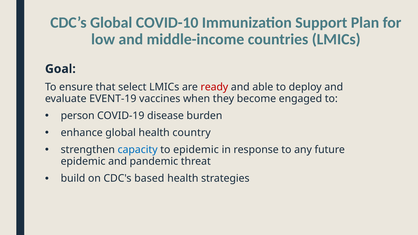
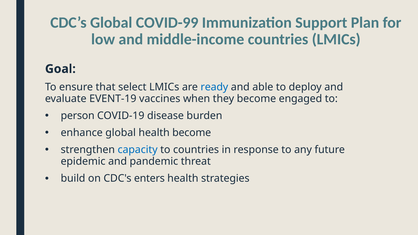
COVID-10: COVID-10 -> COVID-99 (167, 23)
ready colour: red -> blue (214, 87)
health country: country -> become (192, 133)
to epidemic: epidemic -> countries (196, 150)
based: based -> enters (149, 179)
